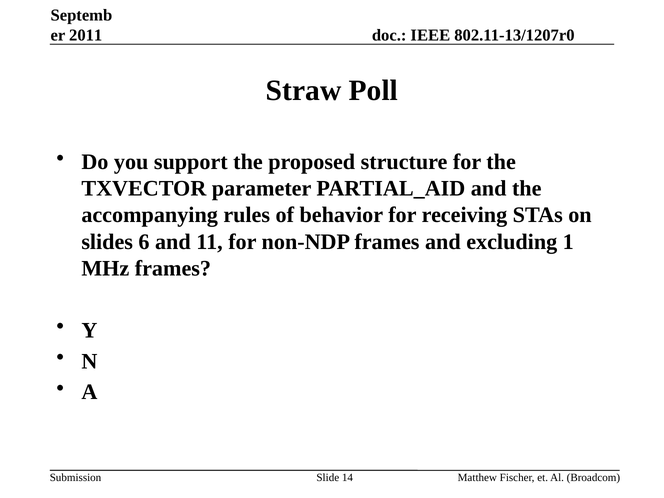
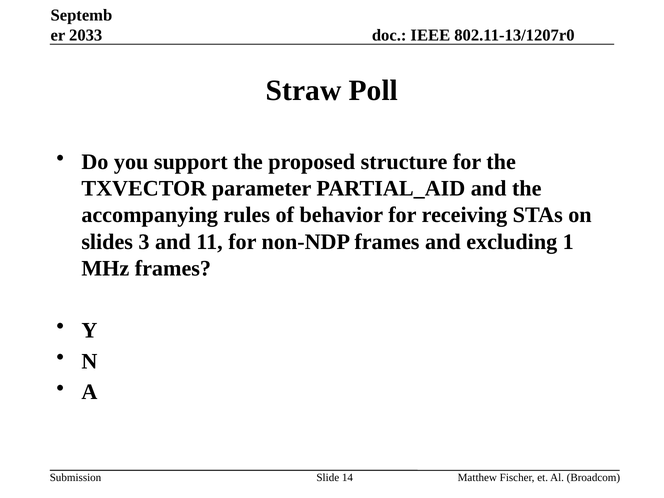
2011: 2011 -> 2033 (86, 35)
6: 6 -> 3 (144, 242)
